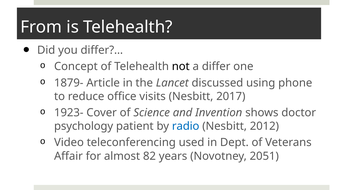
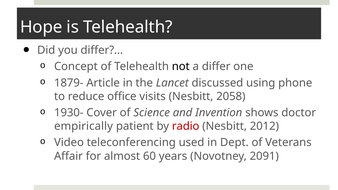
From: From -> Hope (41, 27)
2017: 2017 -> 2058 (231, 96)
1923-: 1923- -> 1930- (69, 113)
psychology: psychology -> empirically (84, 126)
radio colour: blue -> red (186, 126)
82: 82 -> 60 (149, 156)
2051: 2051 -> 2091 (264, 156)
